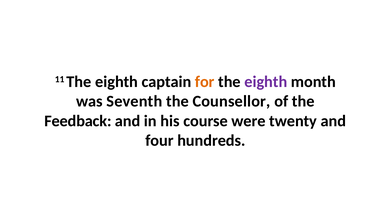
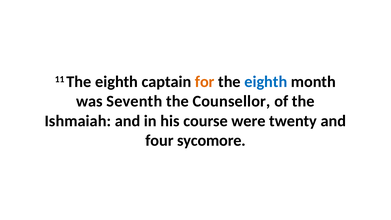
eighth colour: purple -> blue (266, 82)
Feedback: Feedback -> Ishmaiah (78, 121)
hundreds: hundreds -> sycomore (211, 140)
